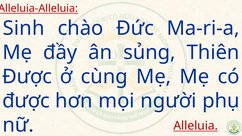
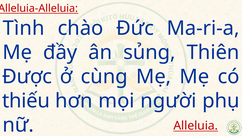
Sinh: Sinh -> Tình (24, 28)
được: được -> thiếu (26, 101)
